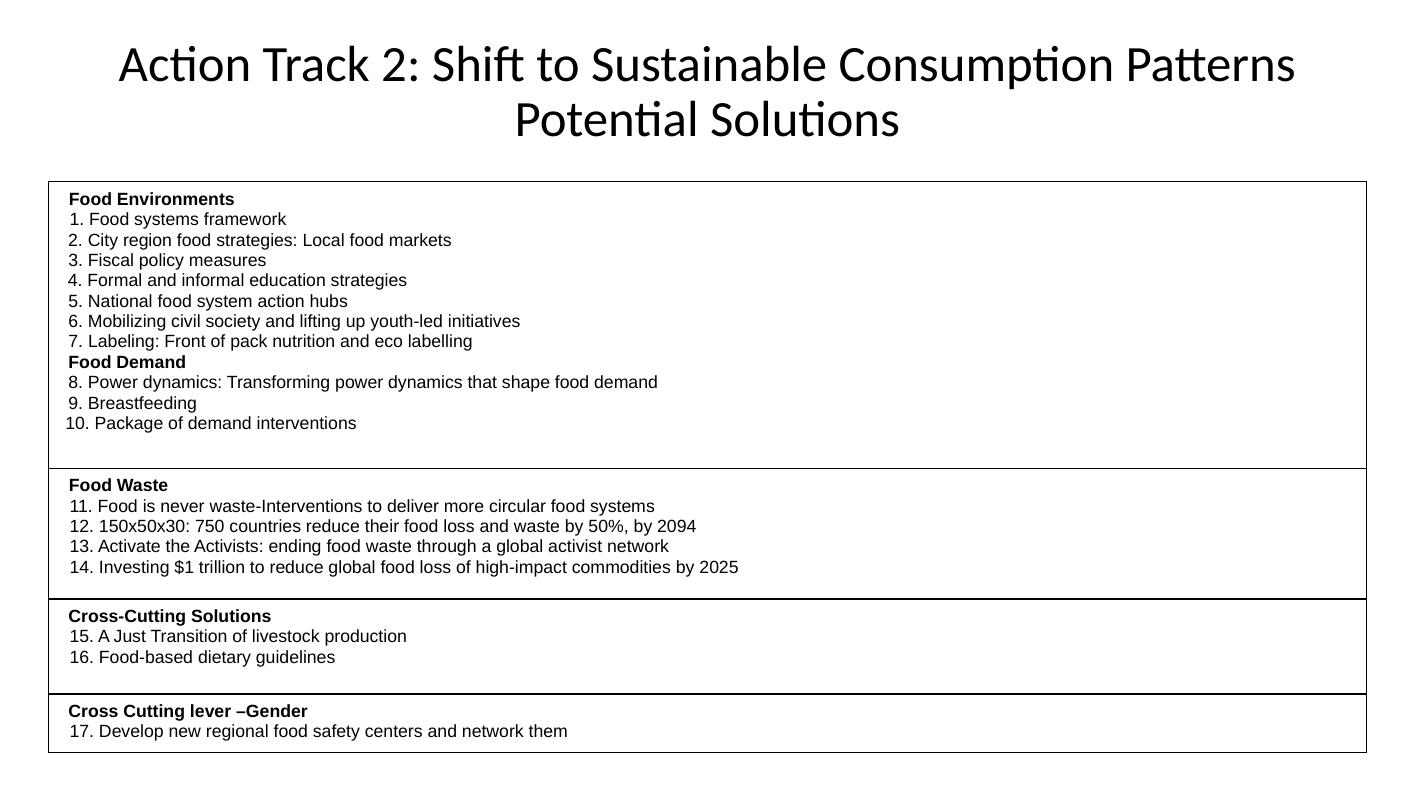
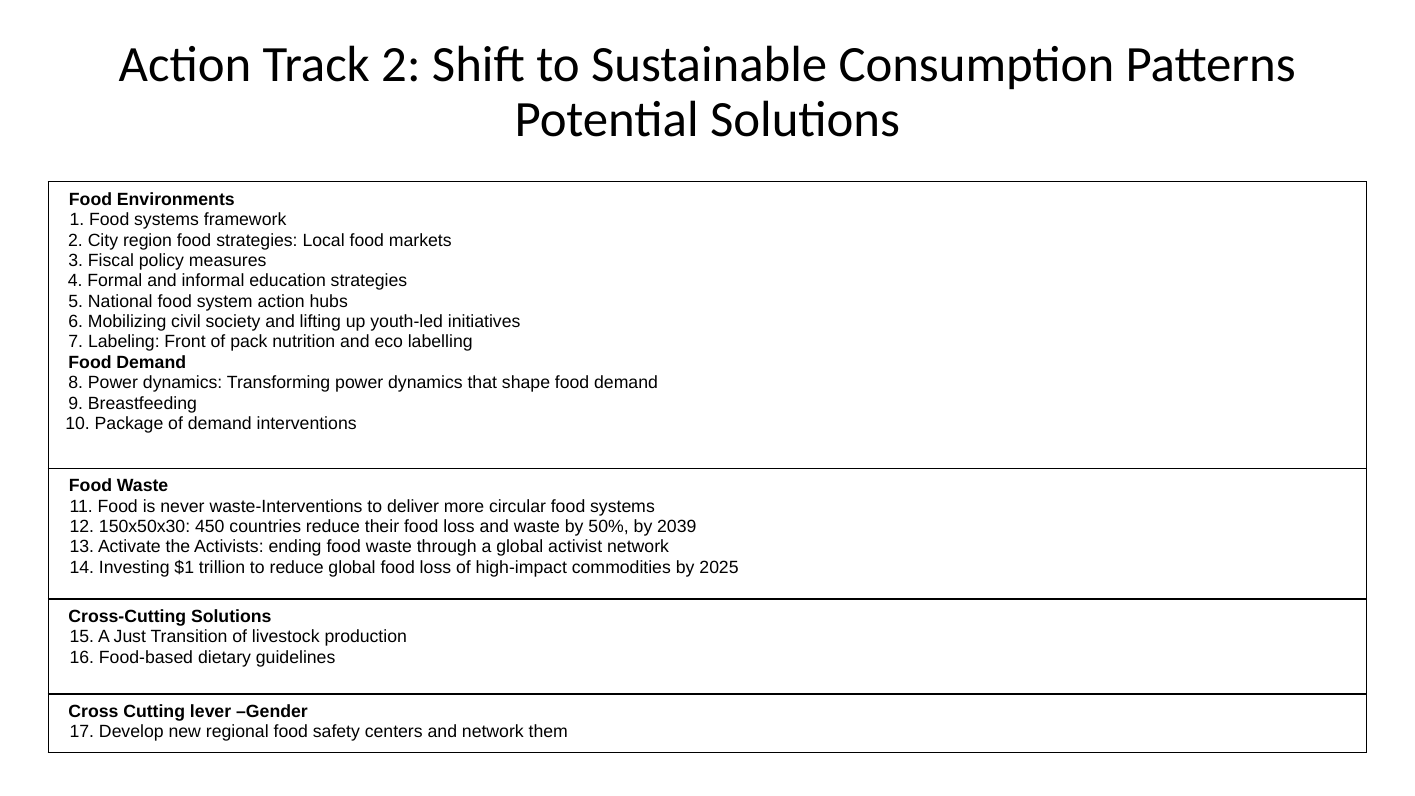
750: 750 -> 450 (210, 527)
2094: 2094 -> 2039 (677, 527)
